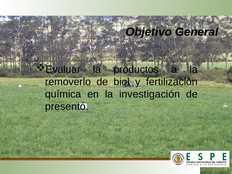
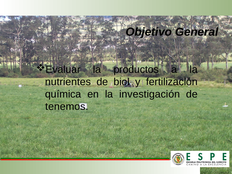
removerlo: removerlo -> nutrientes (68, 82)
presentó: presentó -> tenemos (67, 107)
